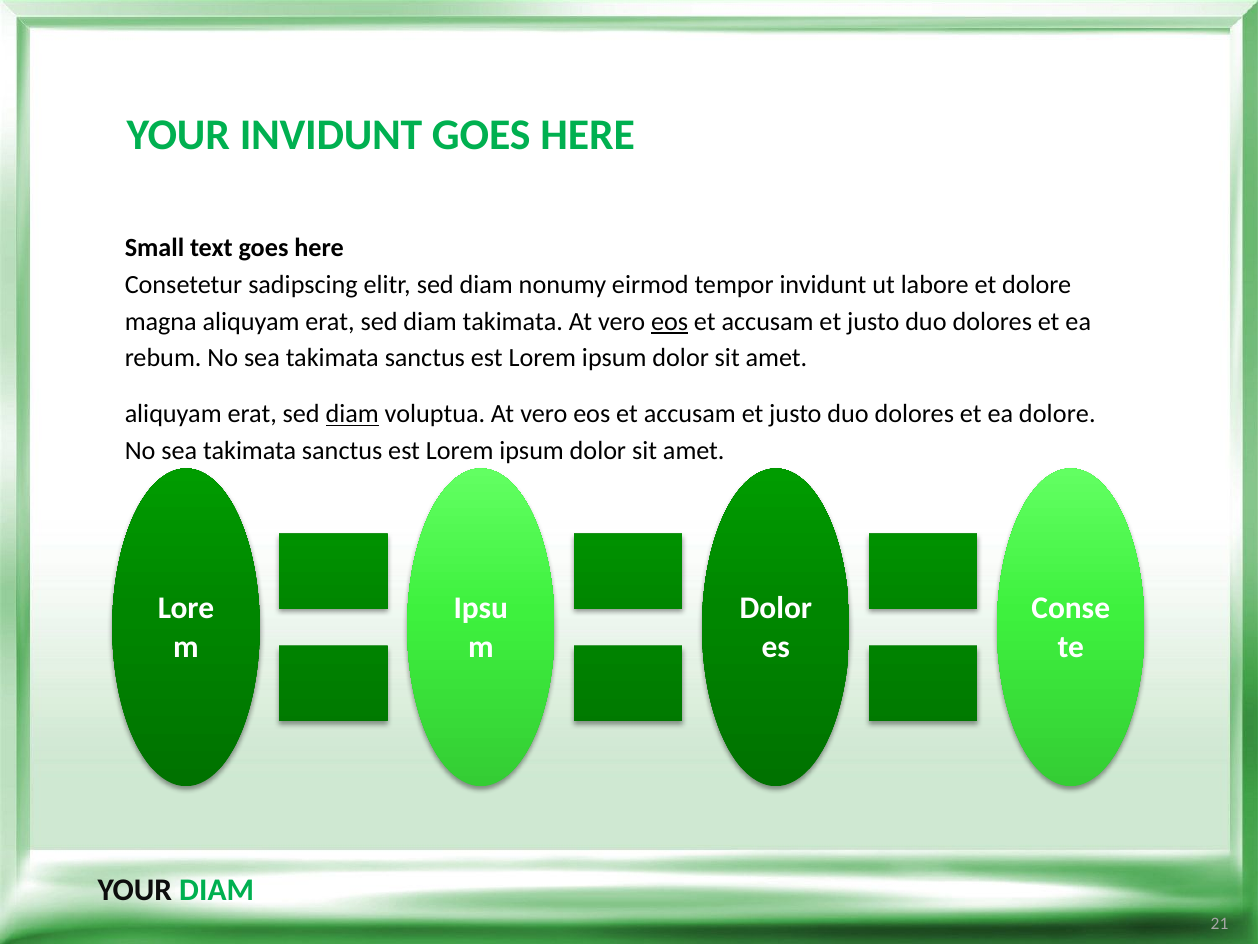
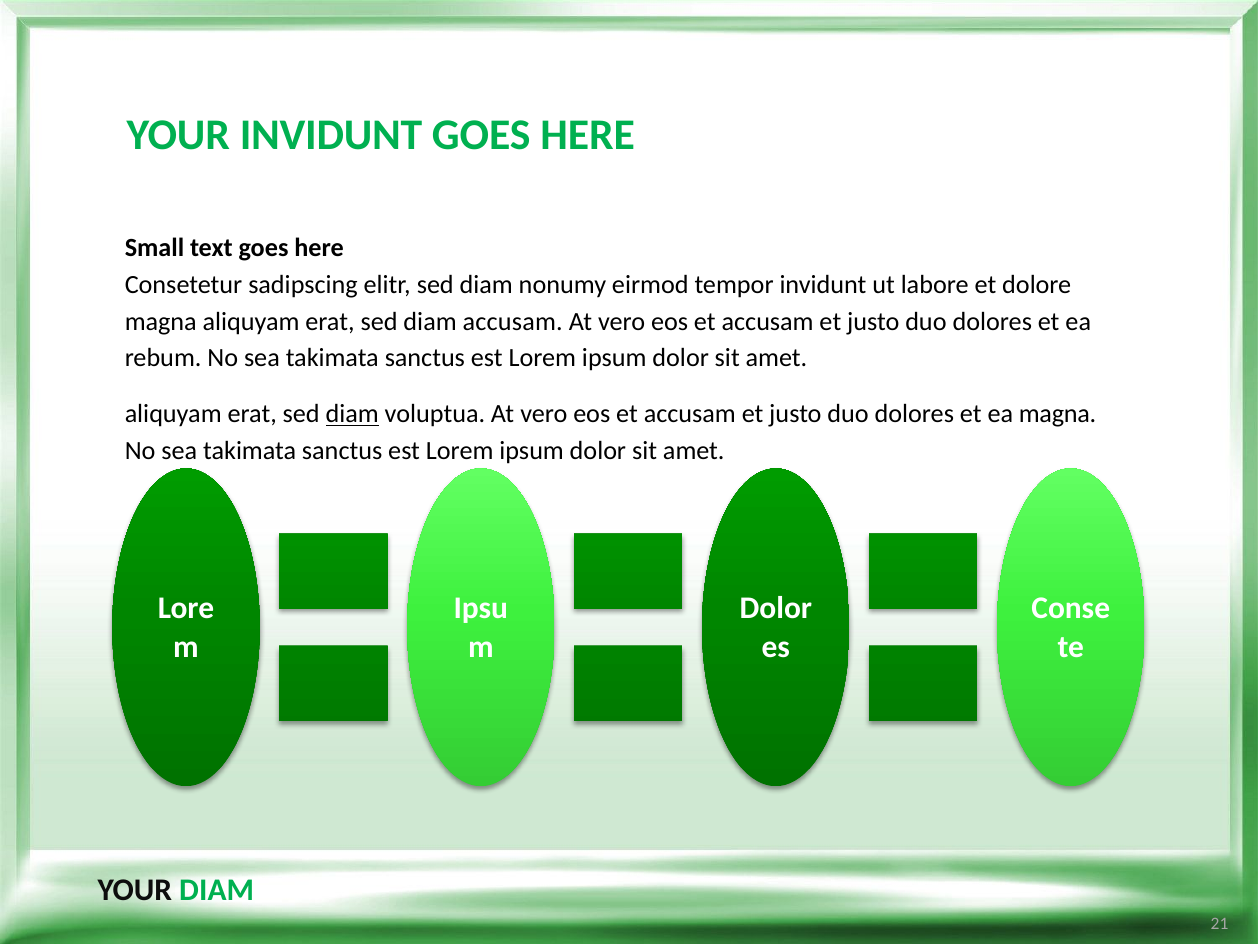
diam takimata: takimata -> accusam (513, 321)
eos underline: present -> none (670, 321)
ea dolore: dolore -> magna (1058, 414)
